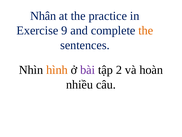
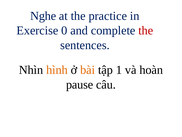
Nhân: Nhân -> Nghe (43, 16)
9: 9 -> 0 (64, 30)
the colour: orange -> red (146, 30)
bài colour: purple -> orange (88, 70)
2: 2 -> 1 (119, 70)
nhiều: nhiều -> pause (80, 84)
